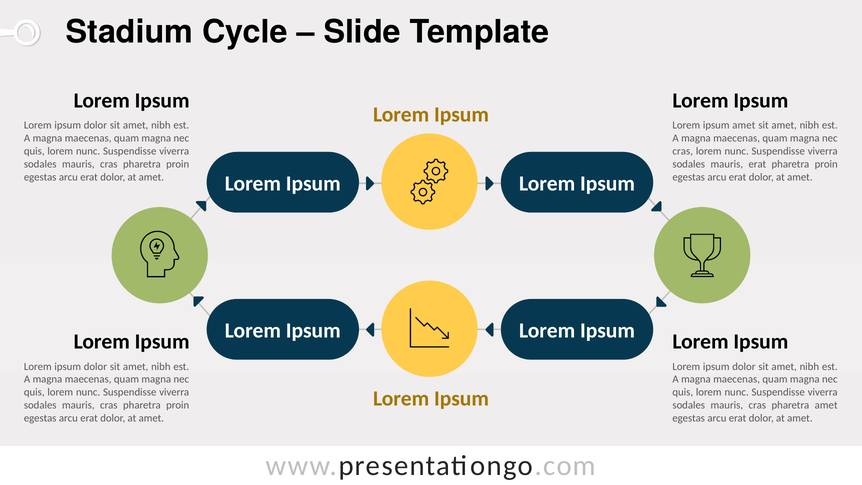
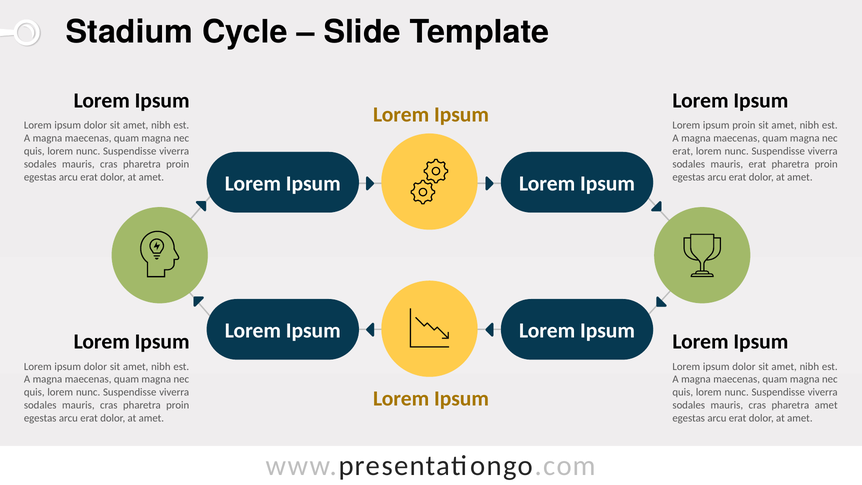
ipsum amet: amet -> proin (744, 125)
cras: cras -> erat (683, 151)
